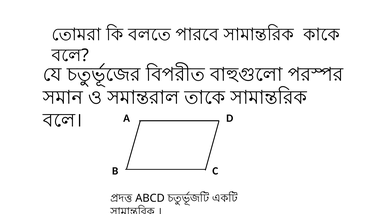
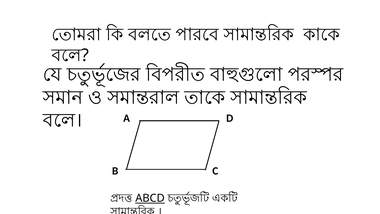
ABCD underline: none -> present (150, 198)
